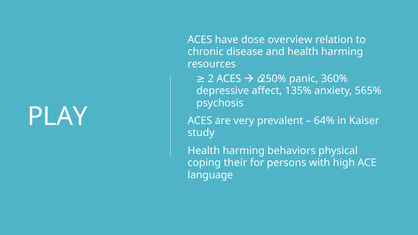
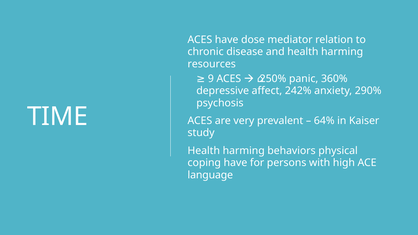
overview: overview -> mediator (290, 40)
2: 2 -> 9 (211, 79)
135%: 135% -> 242% (298, 91)
565%: 565% -> 290% (368, 91)
PLAY: PLAY -> TIME (57, 117)
coping their: their -> have (235, 163)
